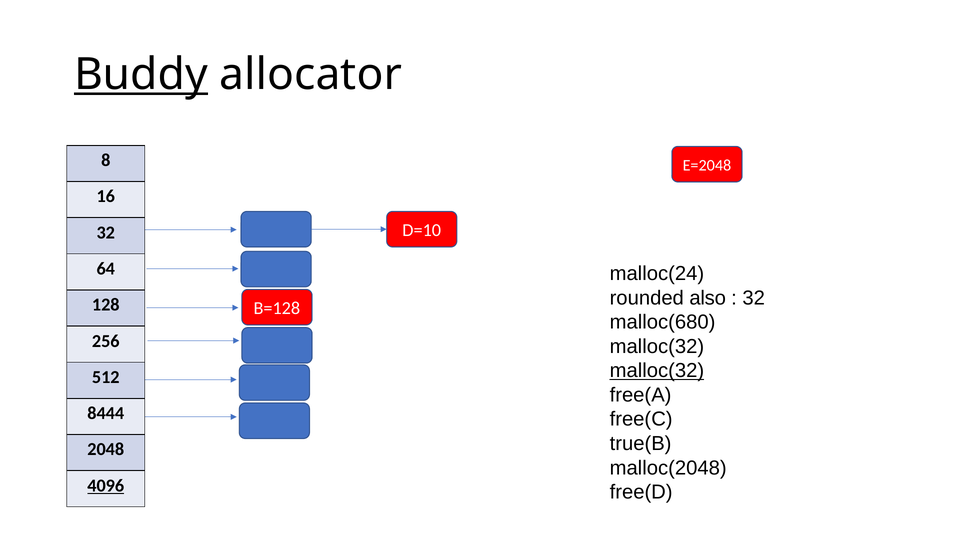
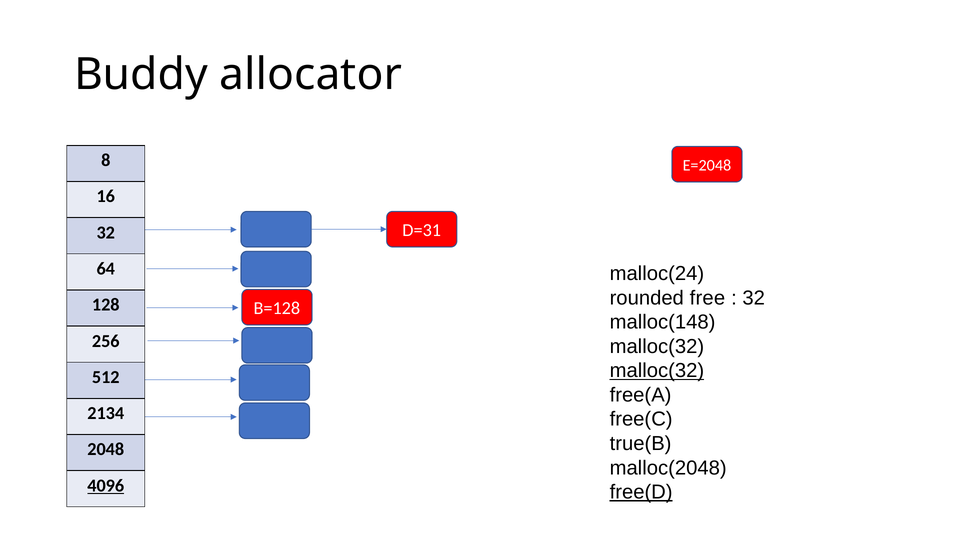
Buddy underline: present -> none (141, 75)
D=10: D=10 -> D=31 (422, 231)
also: also -> free (707, 298)
malloc(680: malloc(680 -> malloc(148 (663, 322)
8444: 8444 -> 2134 (106, 413)
free(D underline: none -> present (641, 492)
